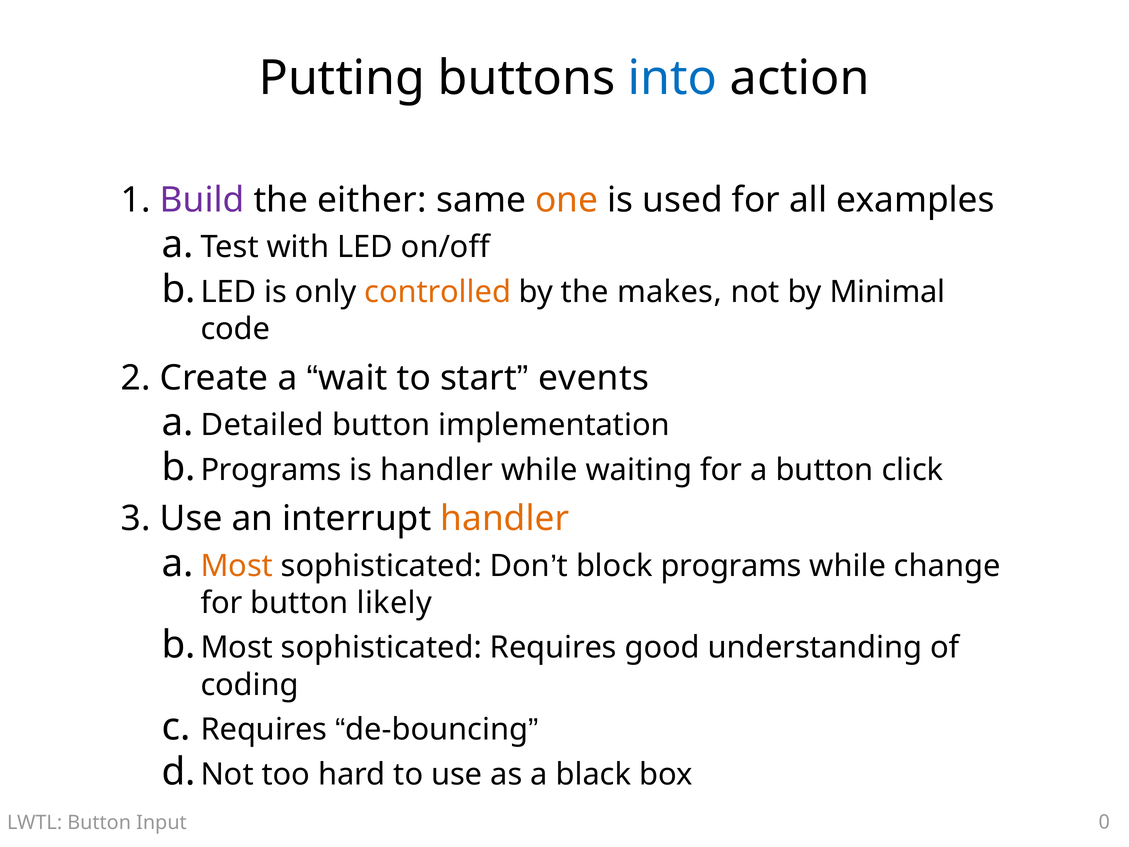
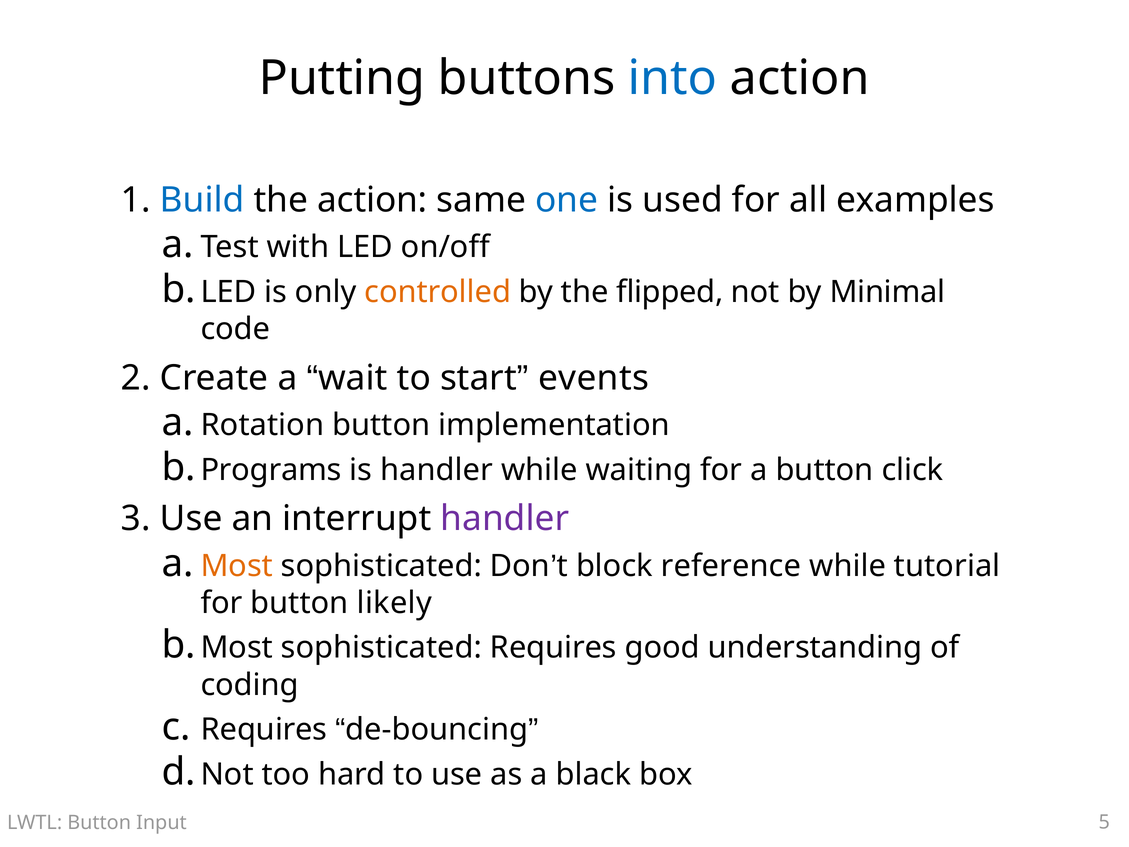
Build colour: purple -> blue (202, 200)
the either: either -> action (372, 200)
one colour: orange -> blue (567, 200)
makes: makes -> flipped (670, 292)
Detailed: Detailed -> Rotation (262, 425)
handler colour: orange -> purple (505, 519)
block programs: programs -> reference (731, 566)
change: change -> tutorial (947, 566)
0: 0 -> 5 (1104, 822)
